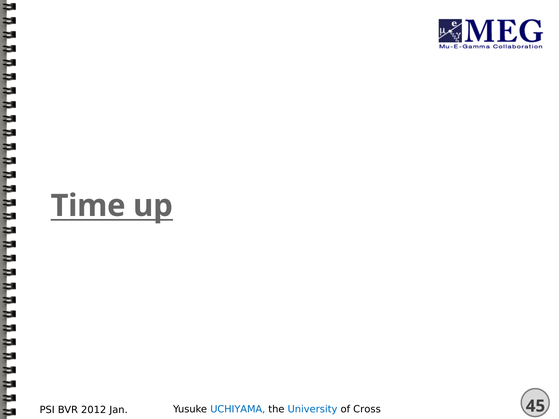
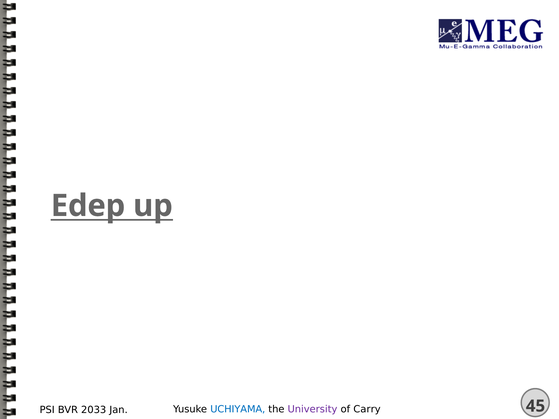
Time: Time -> Edep (88, 206)
University colour: blue -> purple (313, 409)
Cross: Cross -> Carry (367, 409)
2012: 2012 -> 2033 (94, 410)
